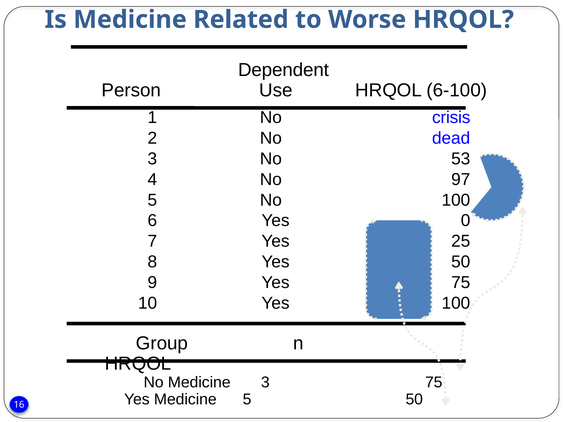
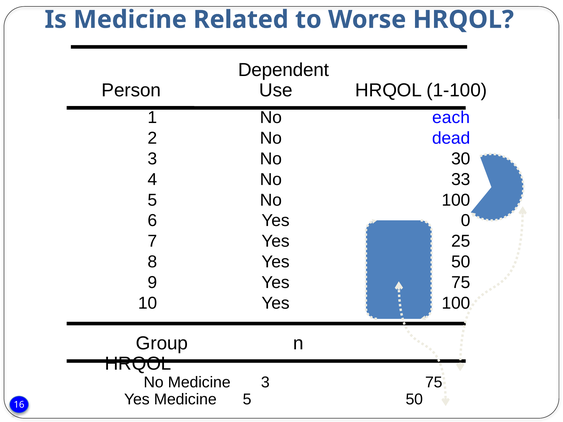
6-100: 6-100 -> 1-100 (457, 90)
crisis: crisis -> each (451, 118)
53: 53 -> 30 (461, 159)
97: 97 -> 33 (461, 179)
